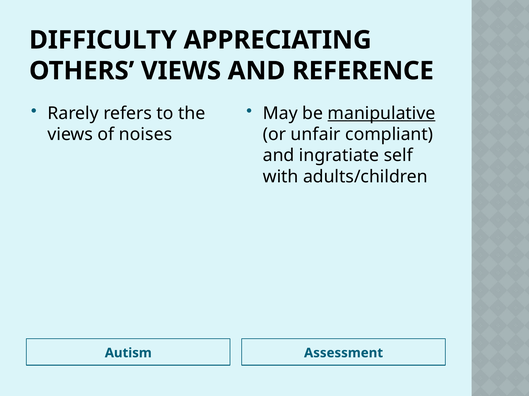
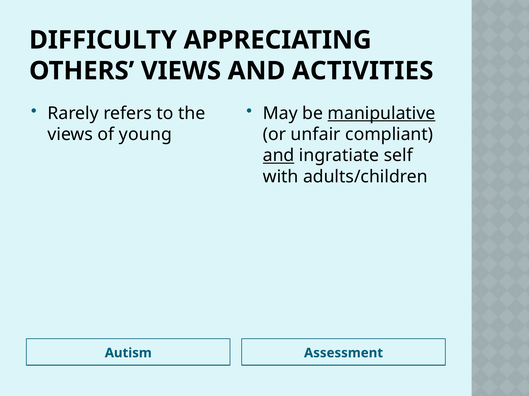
REFERENCE: REFERENCE -> ACTIVITIES (363, 71)
noises: noises -> young (145, 135)
and underline: none -> present (279, 156)
